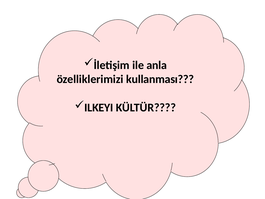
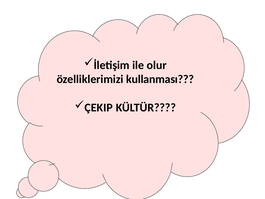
anla: anla -> olur (157, 65)
ILKEYI: ILKEYI -> ÇEKIP (99, 107)
